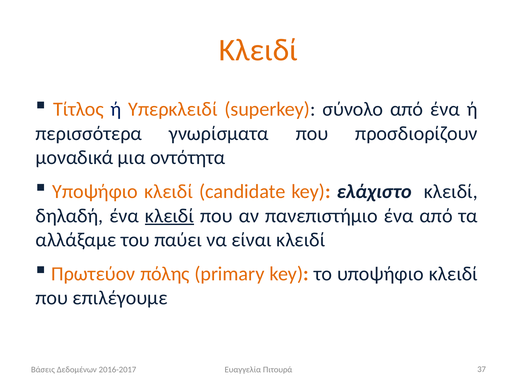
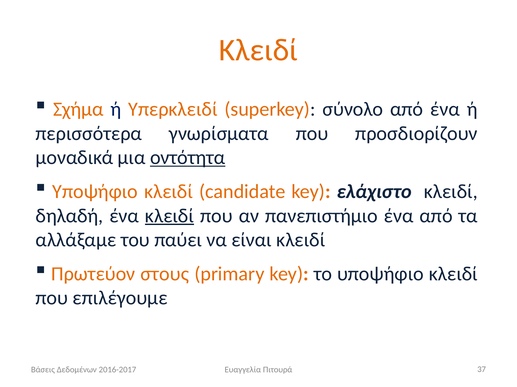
Τίτλος: Τίτλος -> Σχήμα (78, 110)
οντότητα underline: none -> present (188, 158)
πόλης: πόλης -> στους (165, 274)
